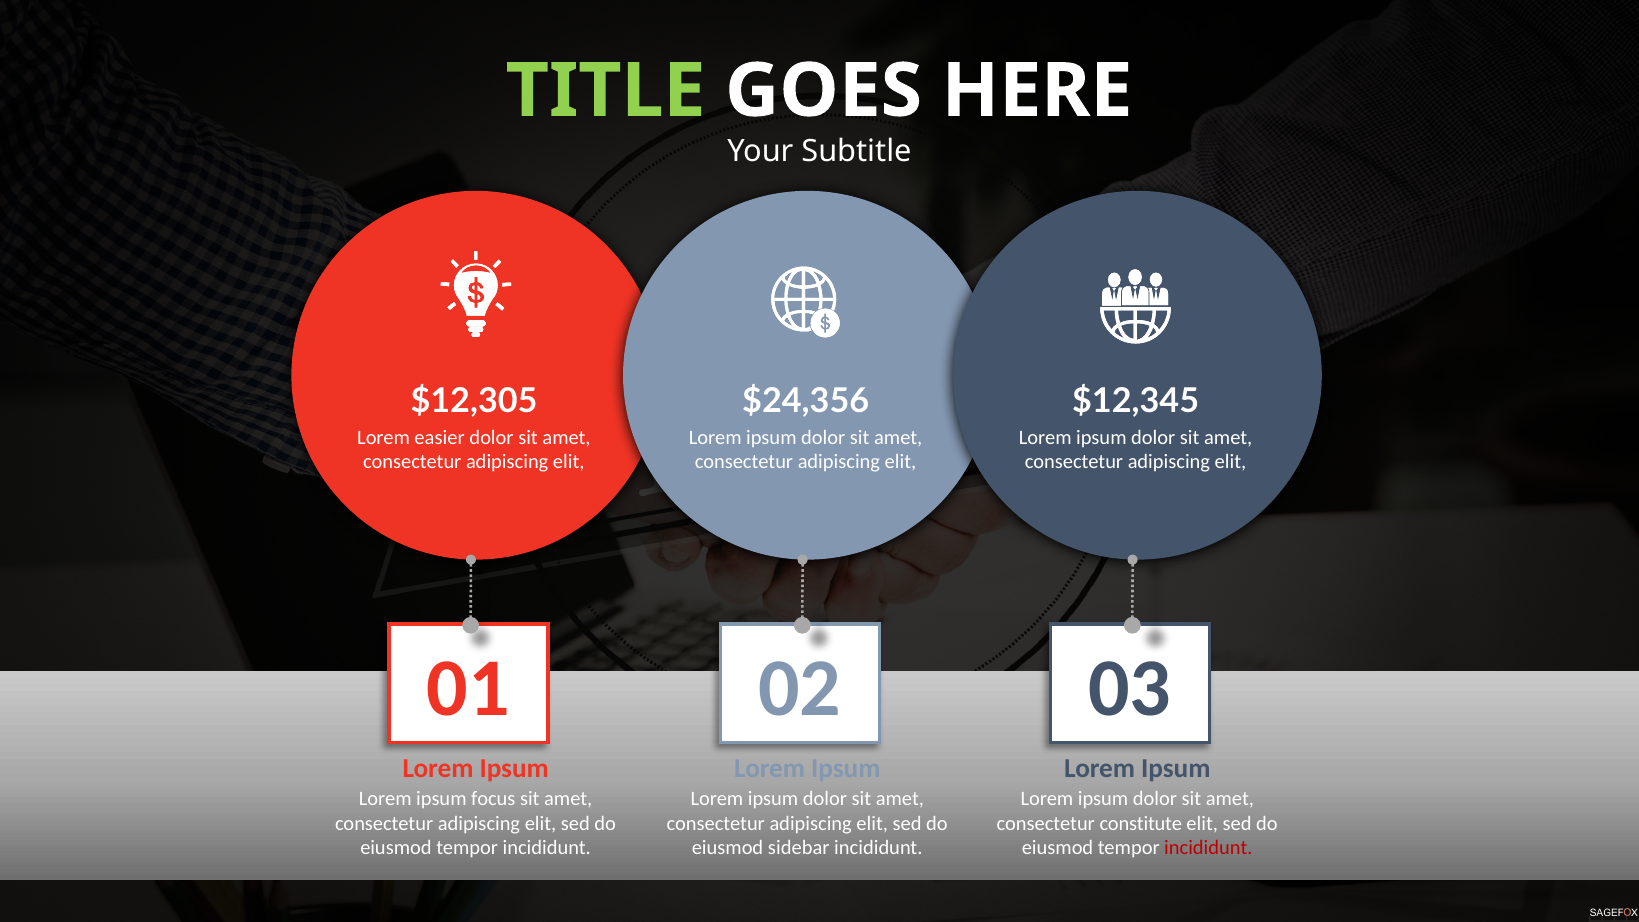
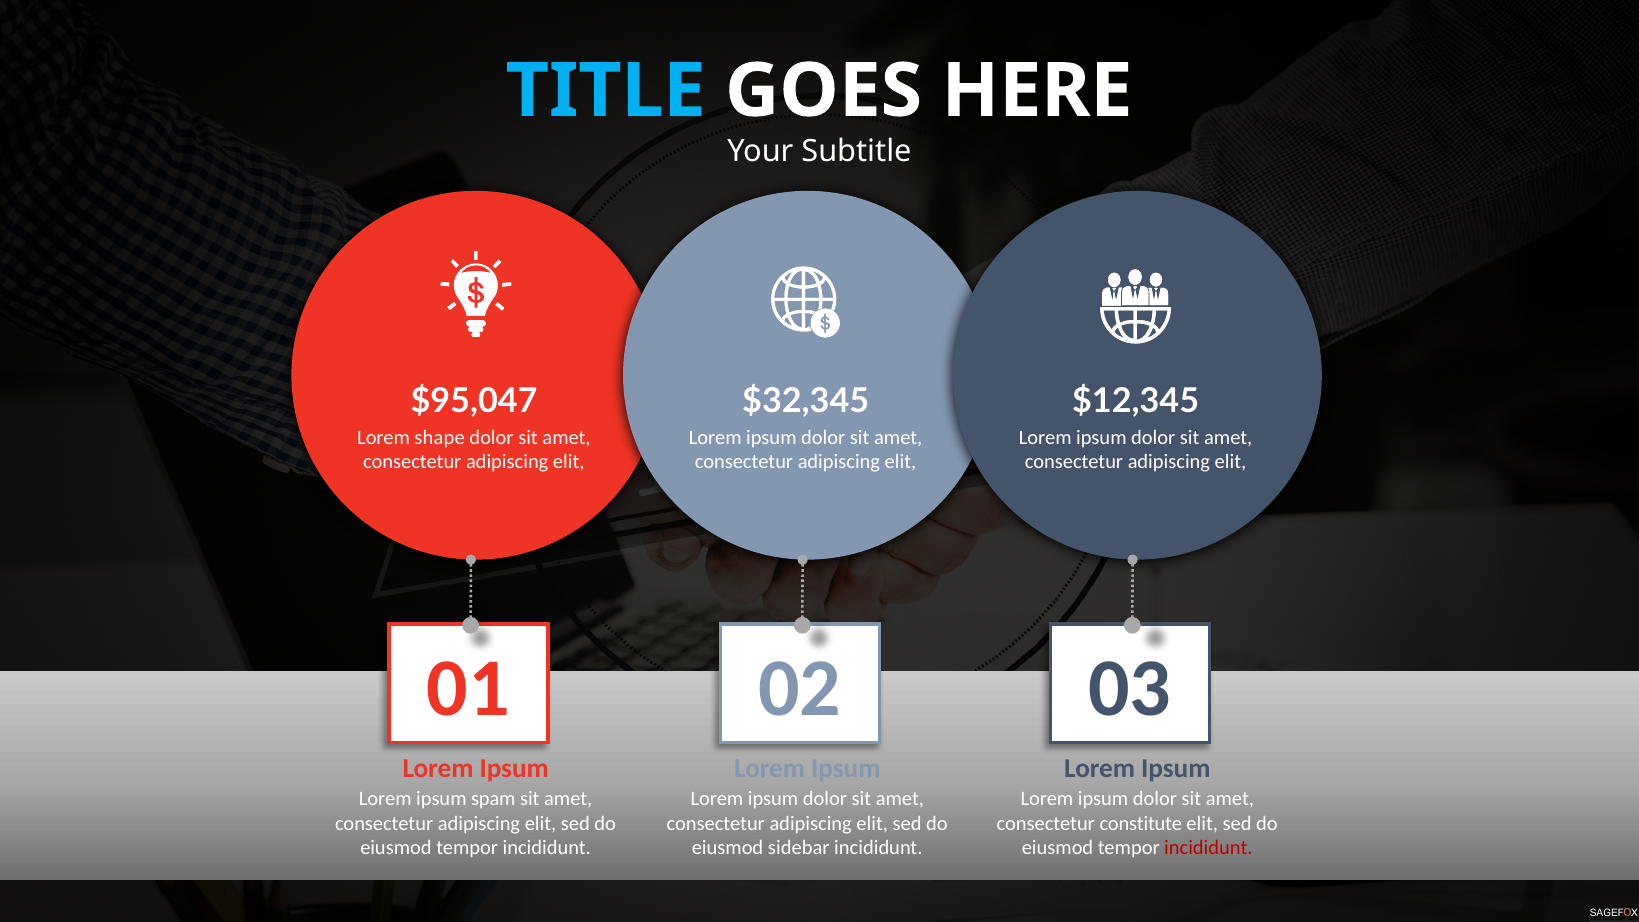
TITLE colour: light green -> light blue (606, 91)
$12,305: $12,305 -> $95,047 (474, 402)
$24,356: $24,356 -> $32,345 (806, 402)
easier: easier -> shape (440, 438)
focus: focus -> spam (493, 799)
